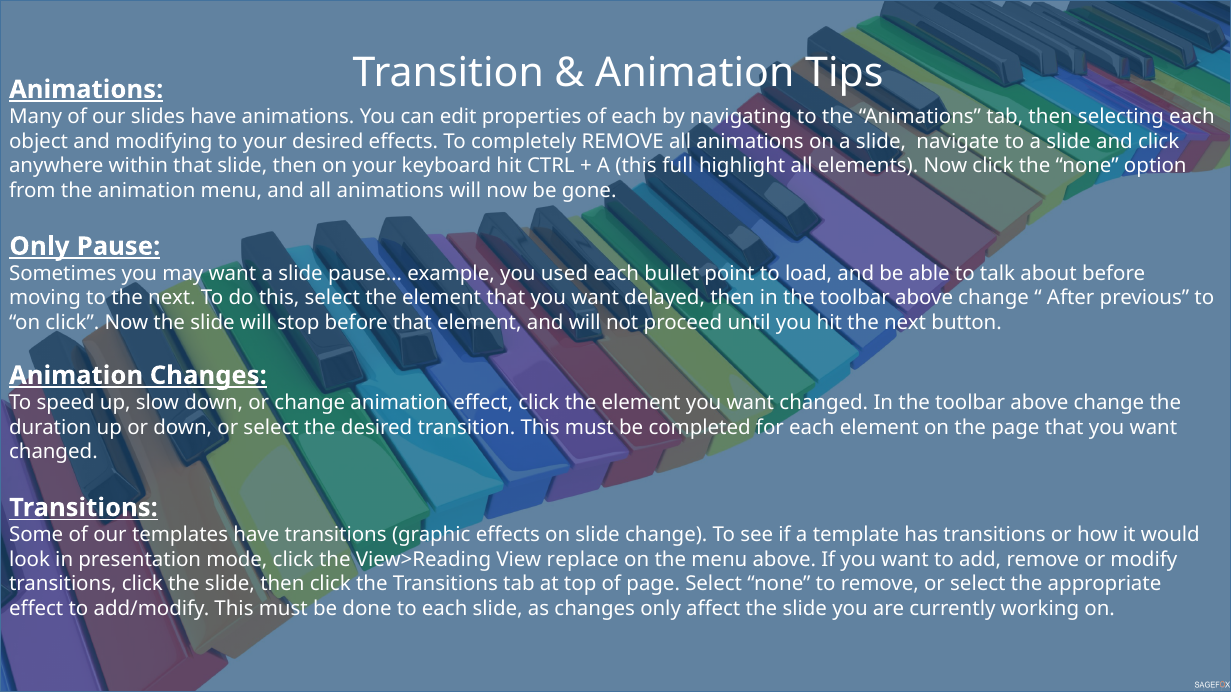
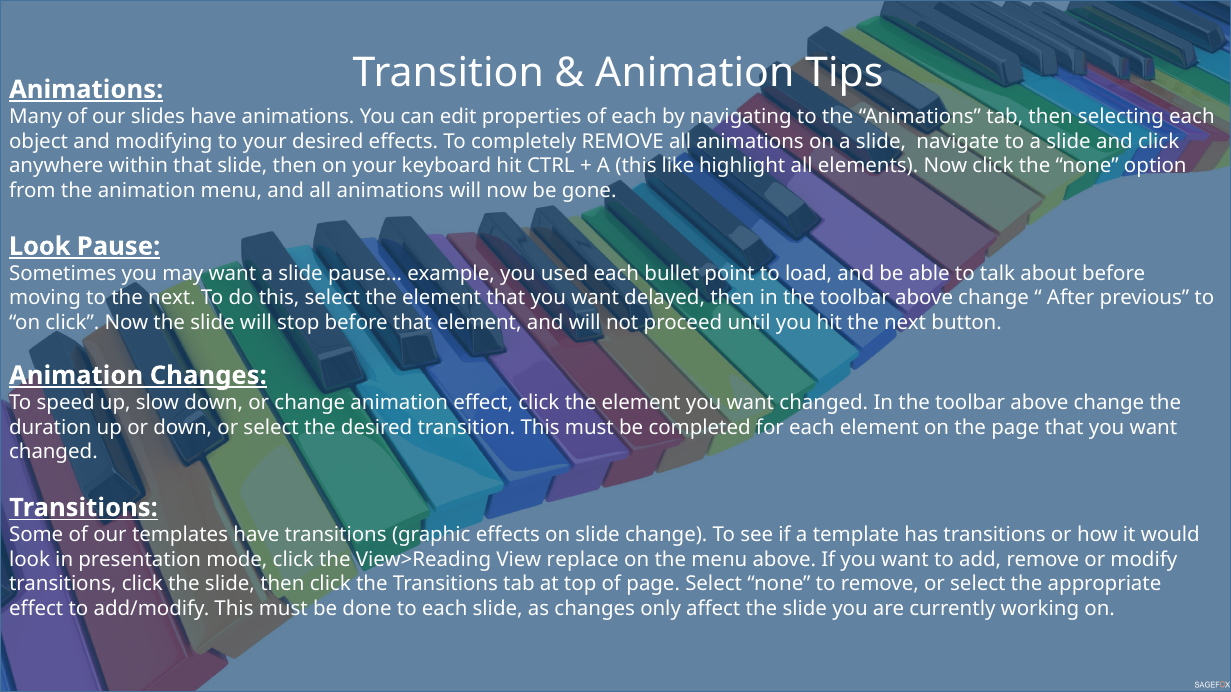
full: full -> like (678, 166)
Only: Only -> Look (40, 246)
